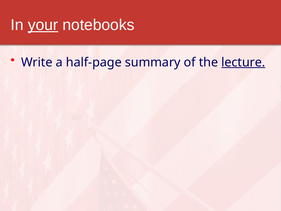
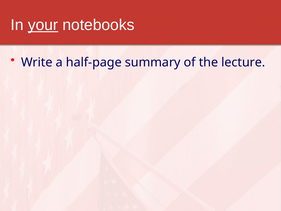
lecture underline: present -> none (243, 62)
